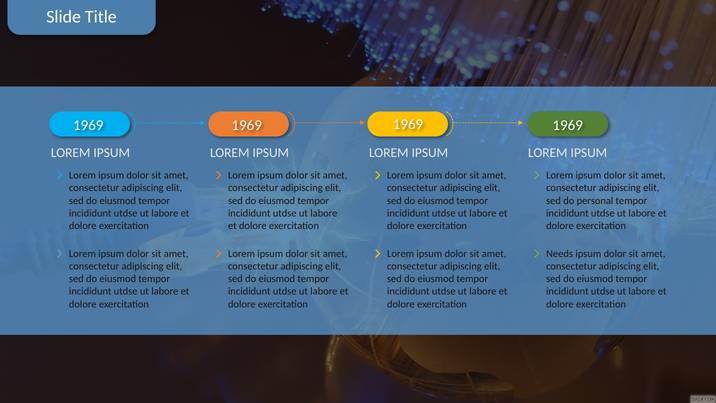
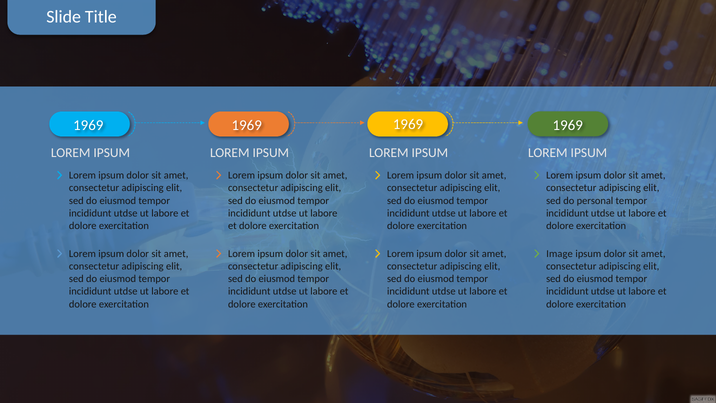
Needs: Needs -> Image (560, 254)
